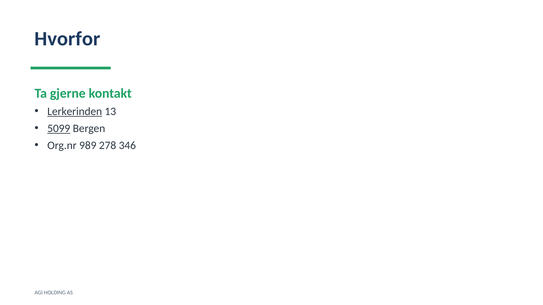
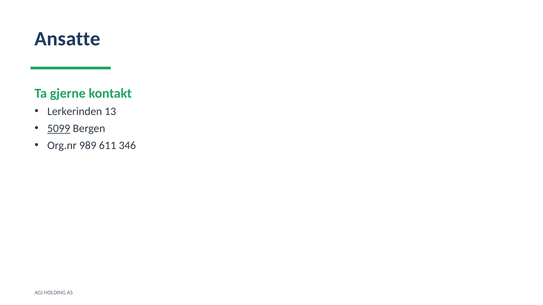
Hvorfor: Hvorfor -> Ansatte (68, 39)
Lerkerinden underline: present -> none (75, 112)
278: 278 -> 611 (108, 146)
